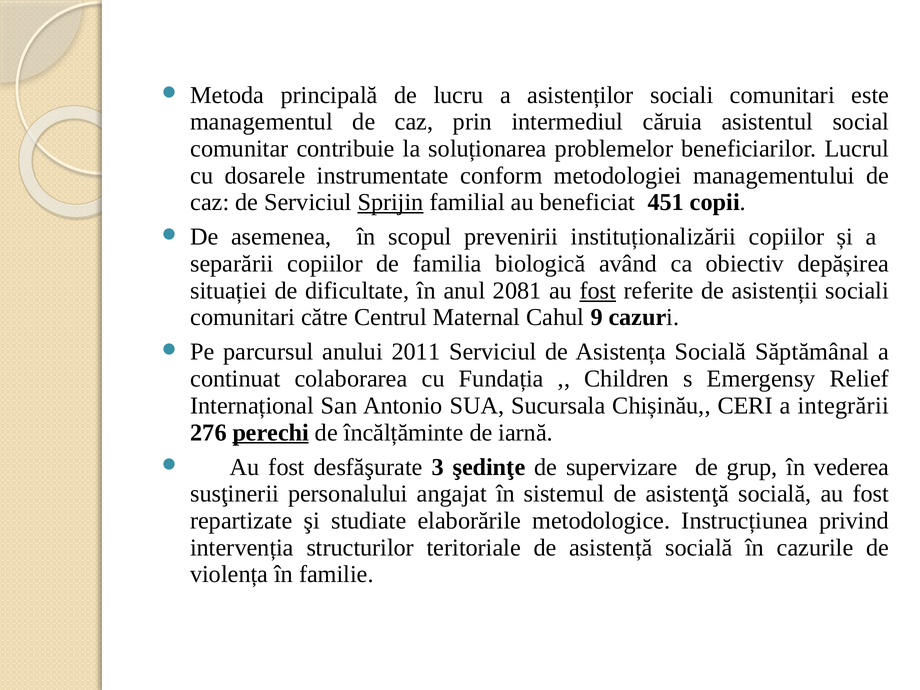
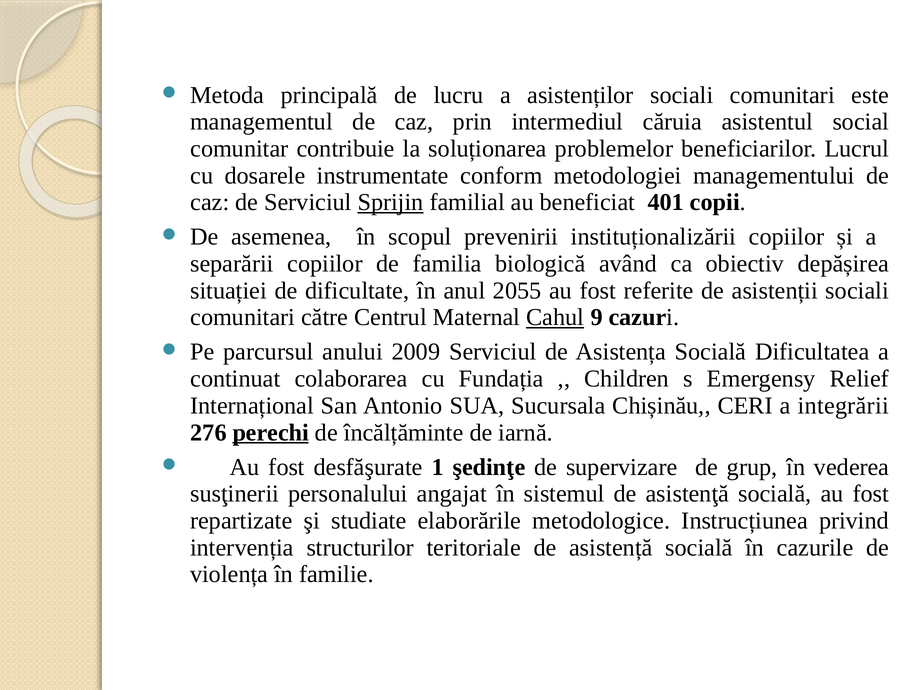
451: 451 -> 401 (666, 202)
2081: 2081 -> 2055 (517, 291)
fost underline: present -> none (598, 291)
Cahul underline: none -> present (555, 317)
2011: 2011 -> 2009 (416, 352)
Săptămânal: Săptămânal -> Dificultatea (812, 352)
3: 3 -> 1 (438, 467)
